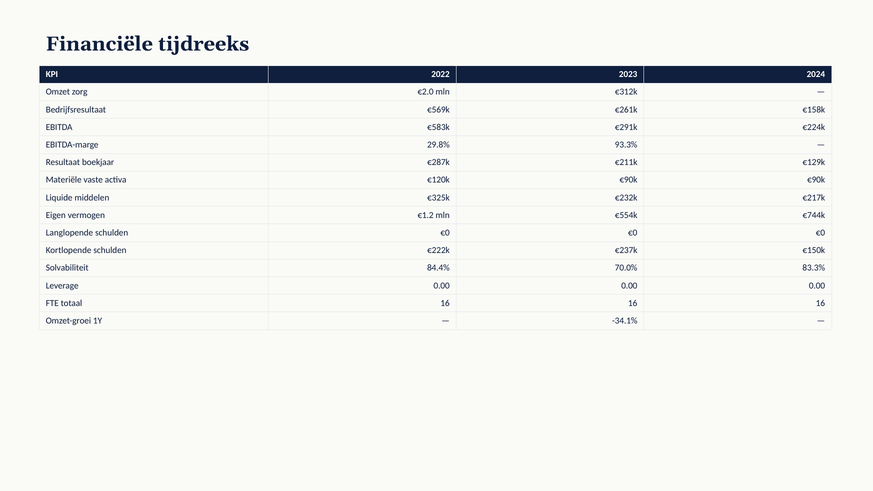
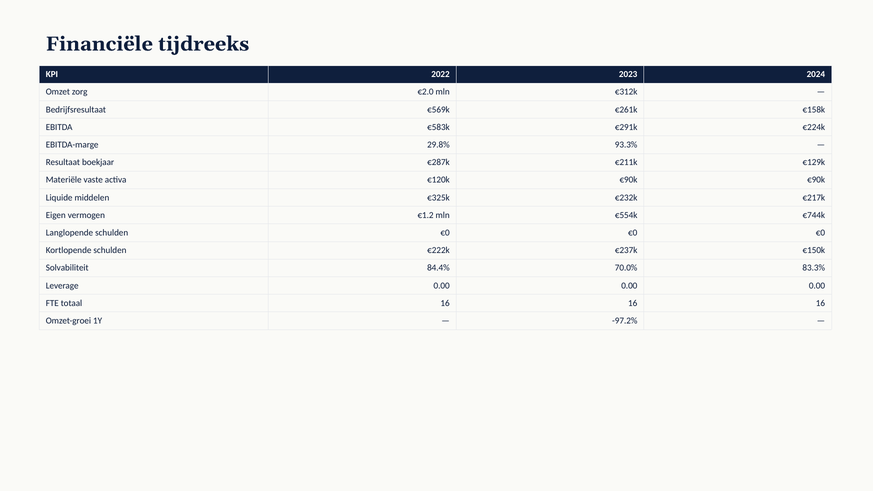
-34.1%: -34.1% -> -97.2% (625, 321)
